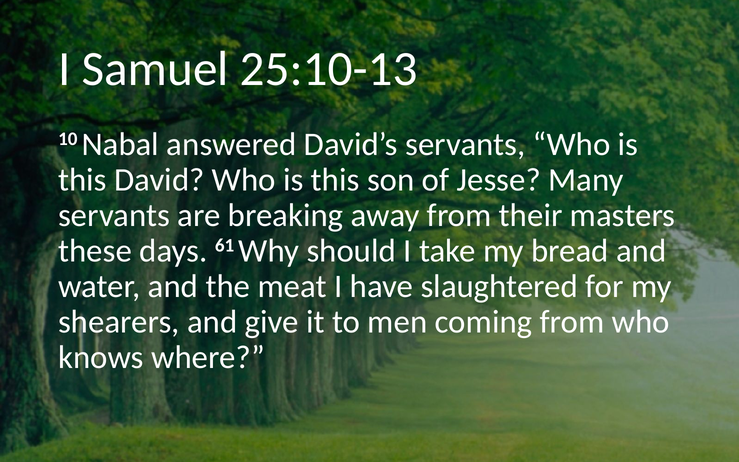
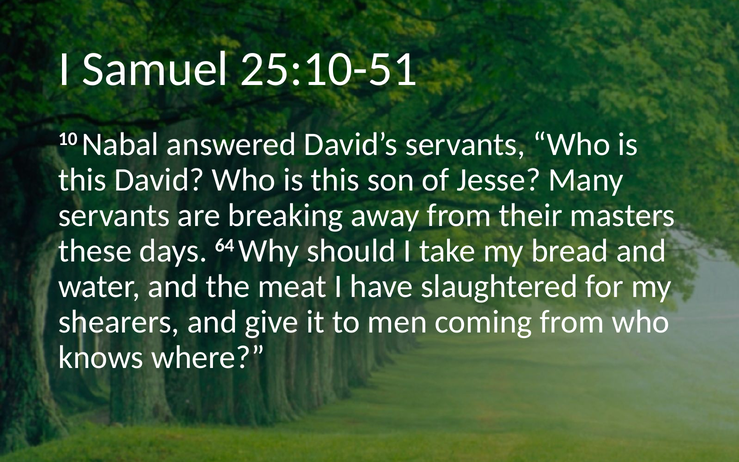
25:10-13: 25:10-13 -> 25:10-51 (329, 69)
61: 61 -> 64 (225, 245)
